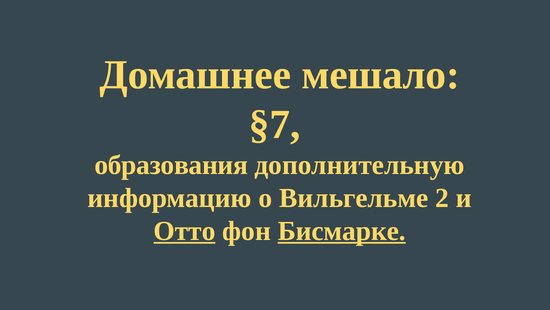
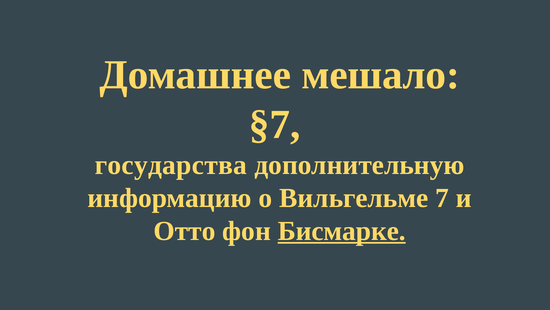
образования: образования -> государства (171, 165)
2: 2 -> 7 (442, 198)
Отто underline: present -> none (185, 231)
